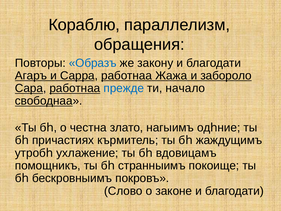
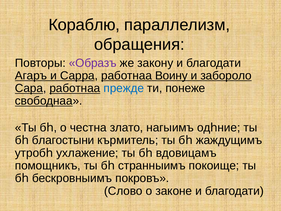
Образъ colour: blue -> purple (93, 63)
Жажа: Жажа -> Воину (171, 76)
начало: начало -> понеже (185, 88)
причастиях: причастиях -> благостыни (63, 140)
